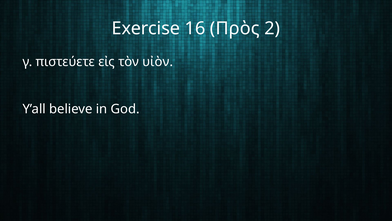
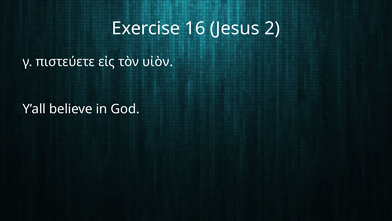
Πρὸς: Πρὸς -> Jesus (235, 28)
